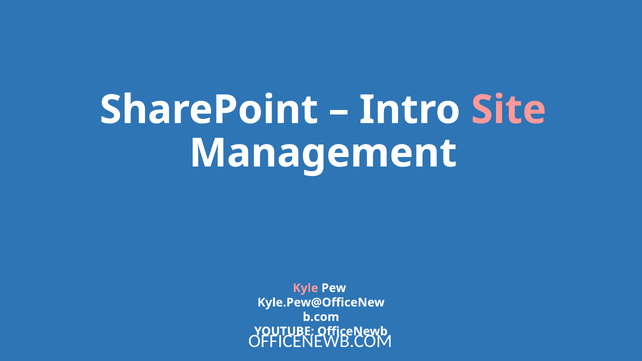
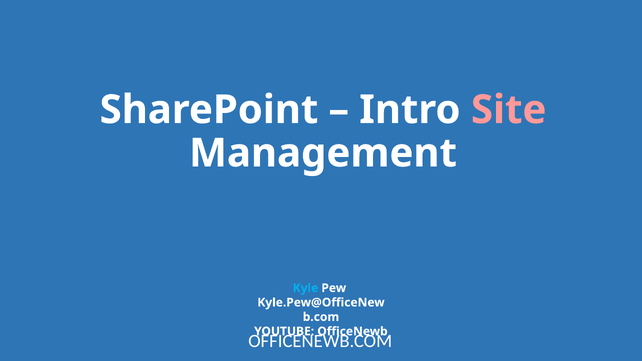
Kyle colour: pink -> light blue (305, 288)
